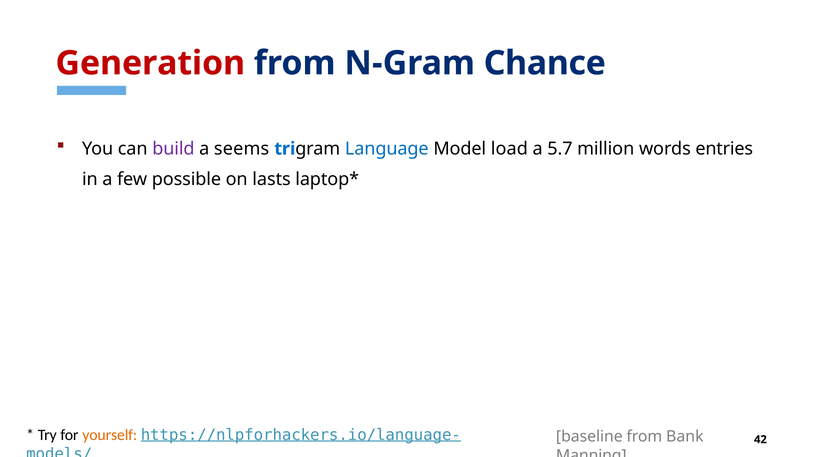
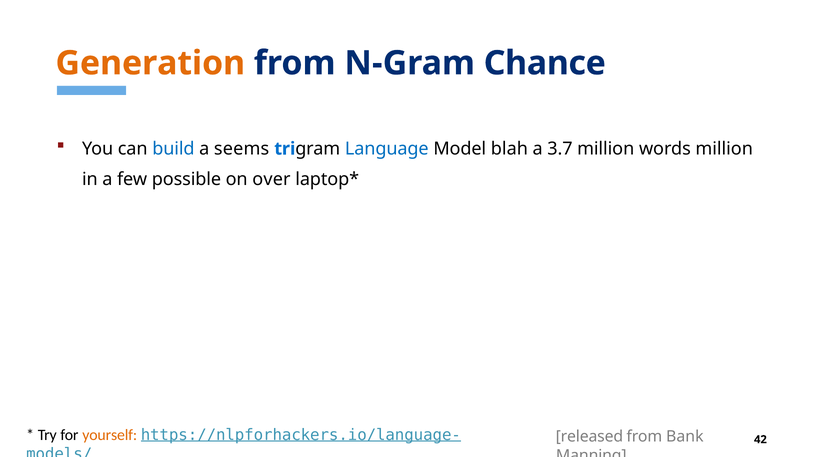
Generation colour: red -> orange (150, 63)
build colour: purple -> blue (173, 149)
load: load -> blah (509, 149)
5.7: 5.7 -> 3.7 (560, 149)
words entries: entries -> million (724, 149)
lasts: lasts -> over (271, 180)
baseline: baseline -> released (589, 437)
